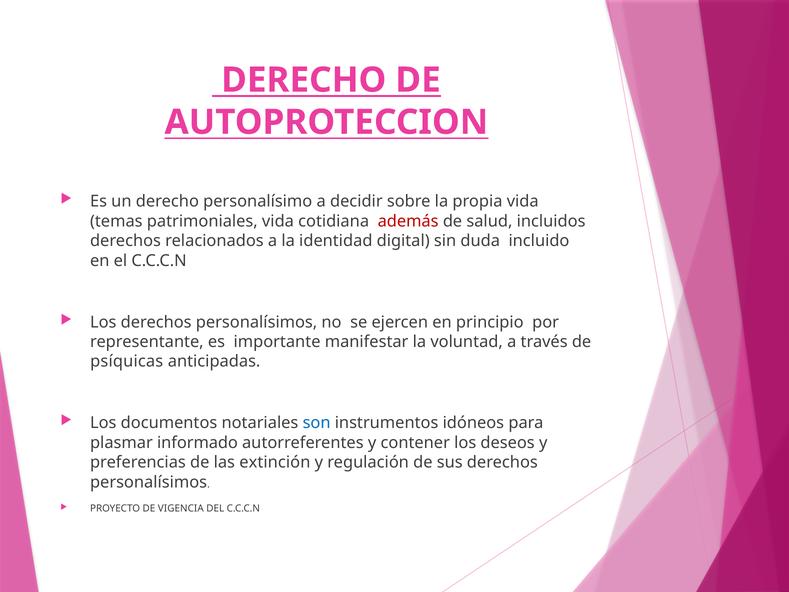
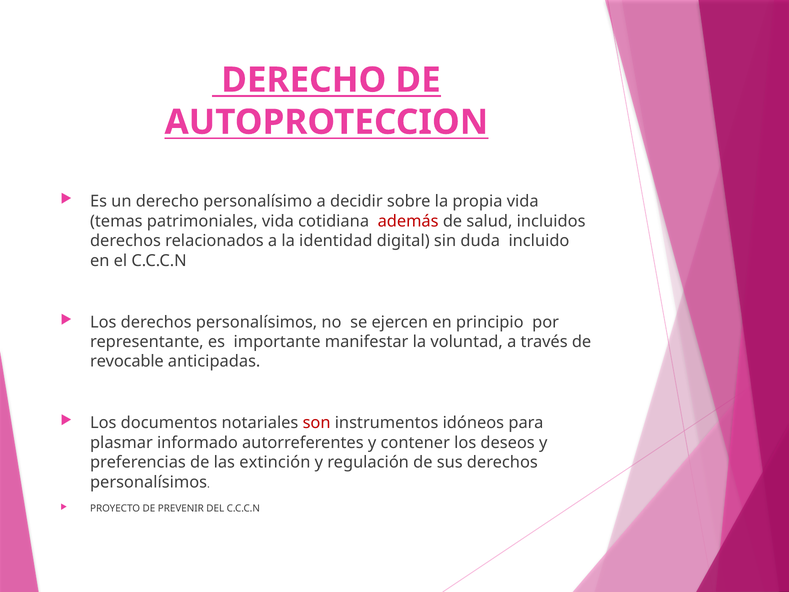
psíquicas: psíquicas -> revocable (127, 361)
son colour: blue -> red (317, 423)
VIGENCIA: VIGENCIA -> PREVENIR (181, 508)
